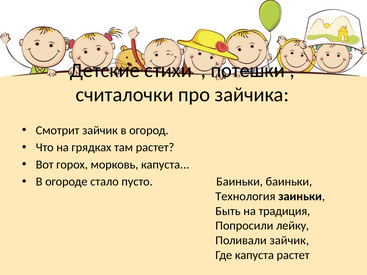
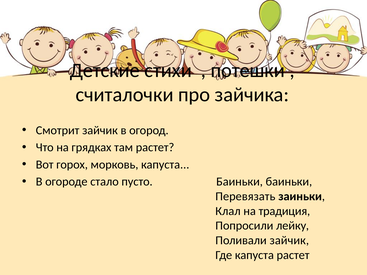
Технология: Технология -> Перевязать (245, 196)
Быть: Быть -> Клал (228, 211)
